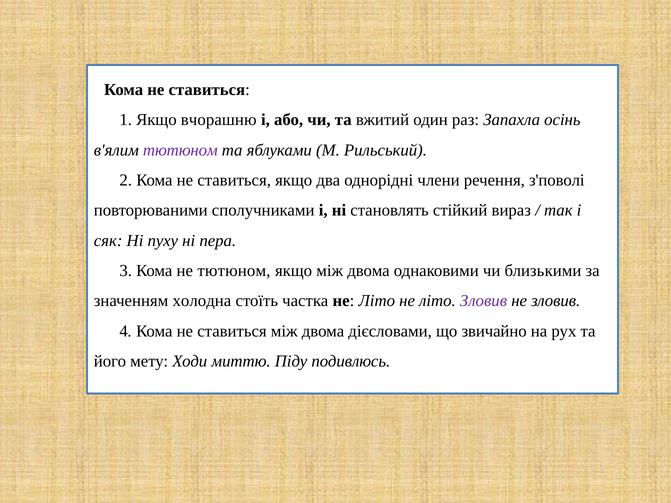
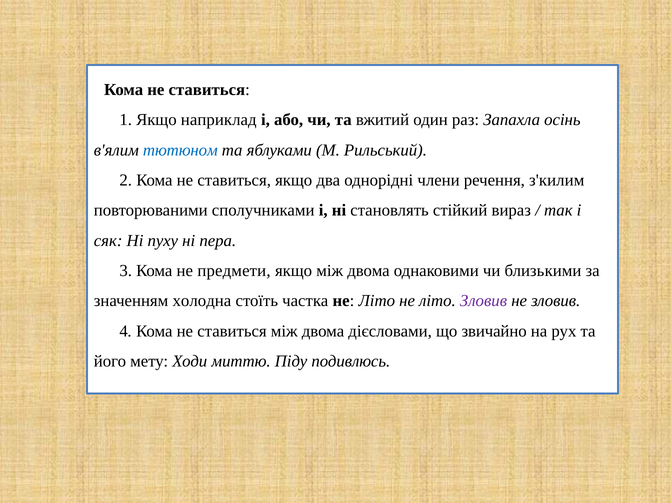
вчорашню: вчорашню -> наприклад (219, 120)
тютюном colour: purple -> blue (180, 150)
з'поволі: з'поволі -> з'килим (557, 180)
не тютюном: тютюном -> предмети (234, 271)
